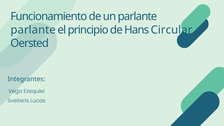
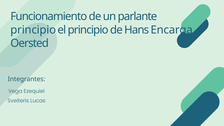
parlante: parlante -> principio (33, 30)
Circular: Circular -> Encarga (172, 30)
